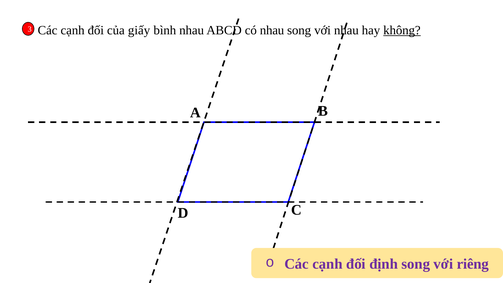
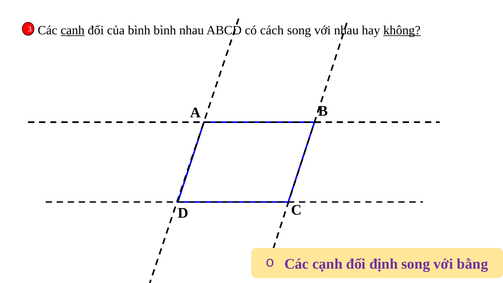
cạnh underline: none -> present (73, 30)
của giấy: giấy -> bình (139, 30)
có nhau: nhau -> cách (272, 30)
riêng: riêng -> bằng (473, 264)
